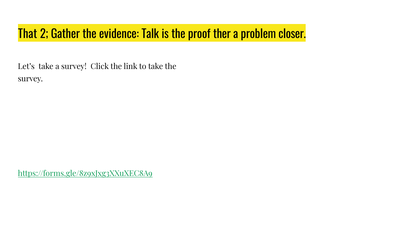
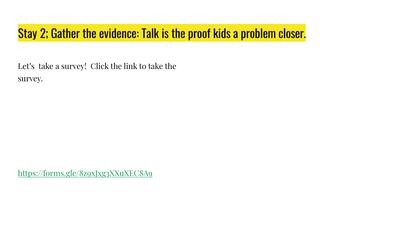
That: That -> Stay (28, 34)
ther: ther -> kids (222, 34)
